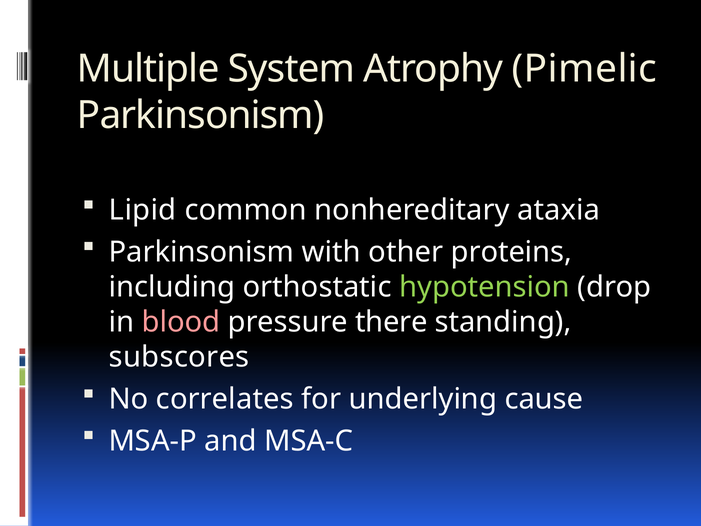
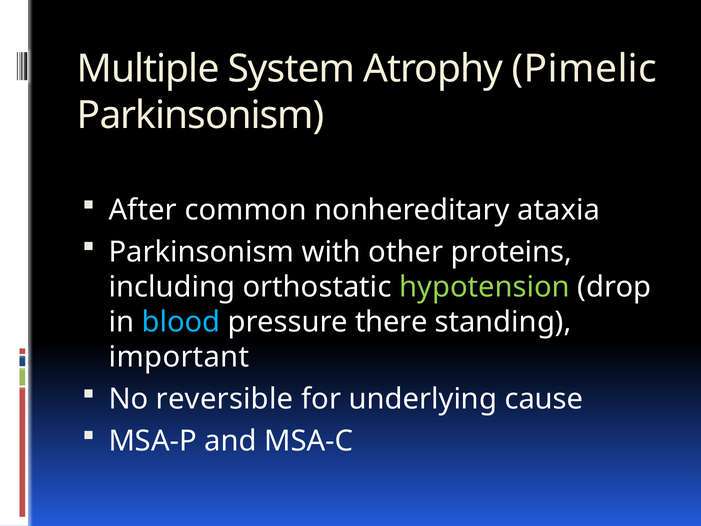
Lipid: Lipid -> After (143, 210)
blood colour: pink -> light blue (181, 322)
subscores: subscores -> important (179, 357)
correlates: correlates -> reversible (225, 399)
